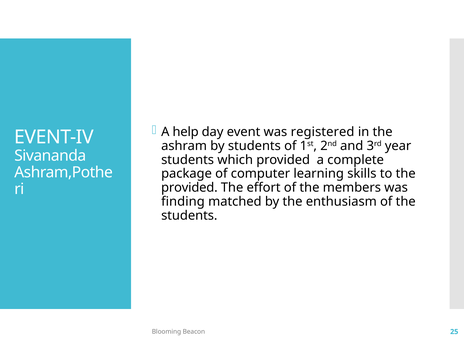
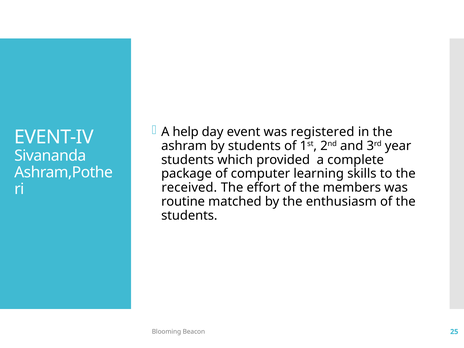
provided: provided -> received (189, 188)
finding: finding -> routine (183, 202)
